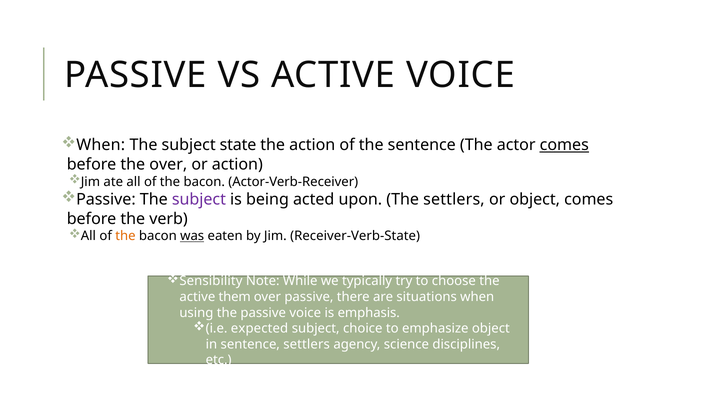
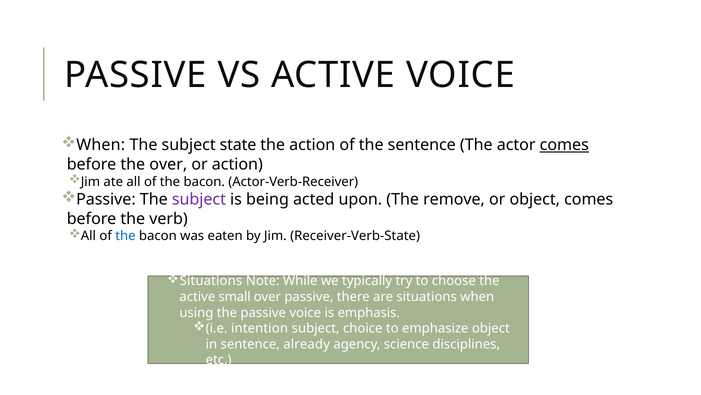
The settlers: settlers -> remove (454, 199)
the colour: orange -> blue (125, 236)
was underline: present -> none (192, 236)
Sensibility: Sensibility -> Situations (211, 281)
them: them -> small (235, 296)
expected: expected -> intention (260, 328)
sentence settlers: settlers -> already (307, 344)
